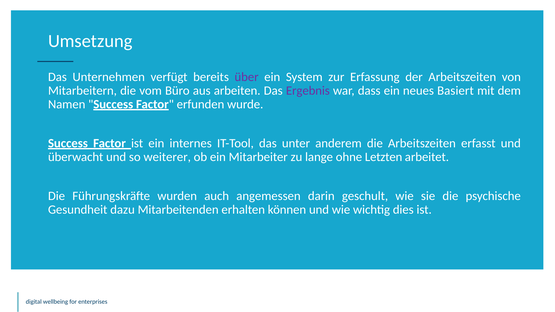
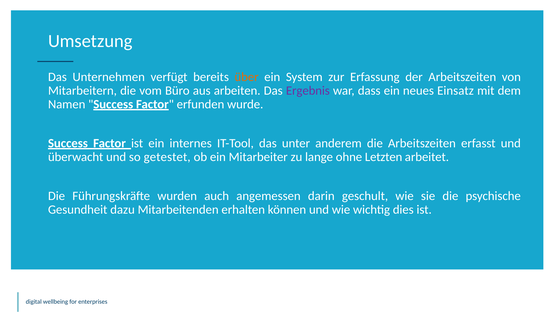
über colour: purple -> orange (247, 77)
Basiert: Basiert -> Einsatz (455, 91)
weiterer: weiterer -> getestet (167, 157)
